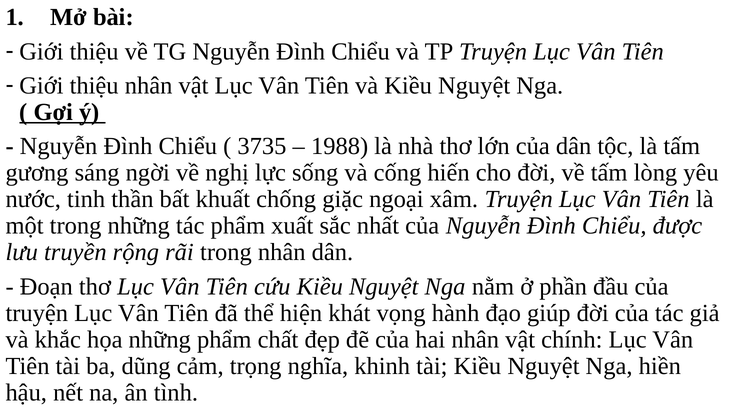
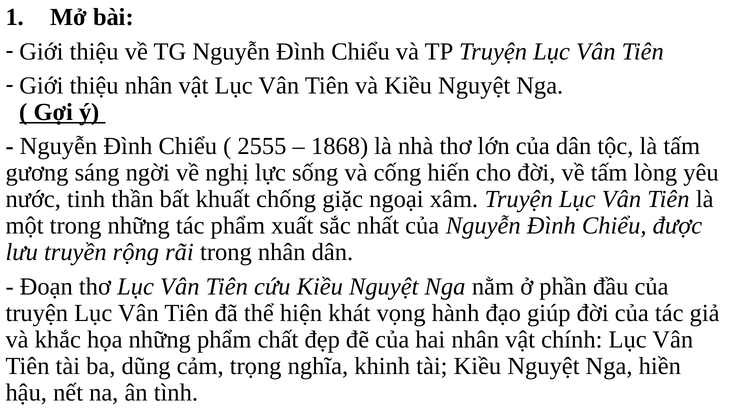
3735: 3735 -> 2555 (262, 146)
1988: 1988 -> 1868 (340, 146)
